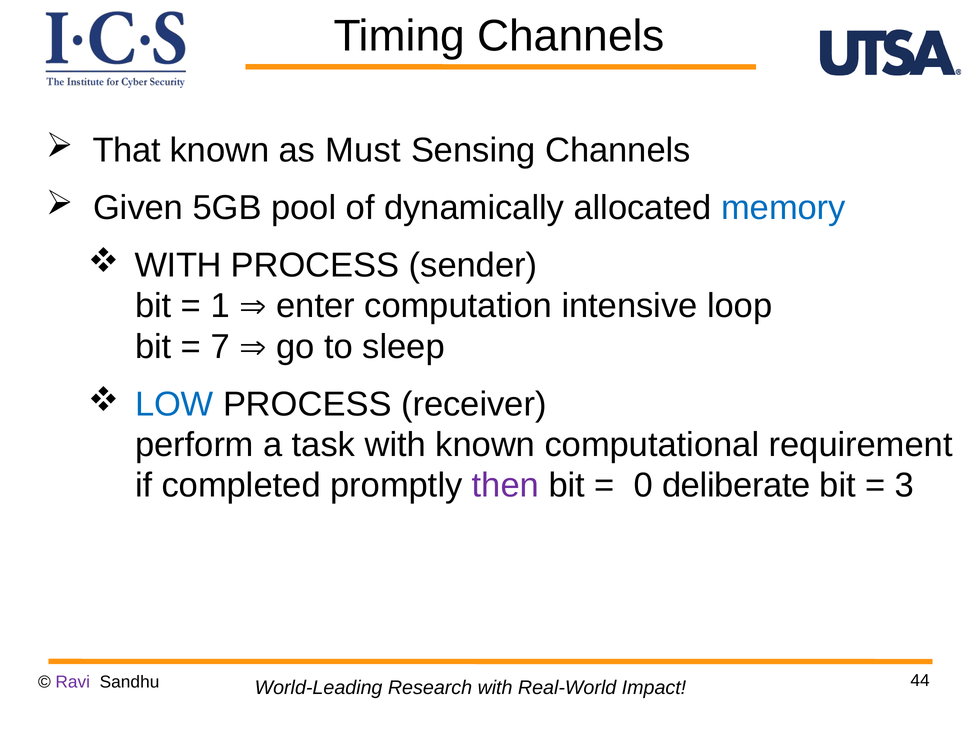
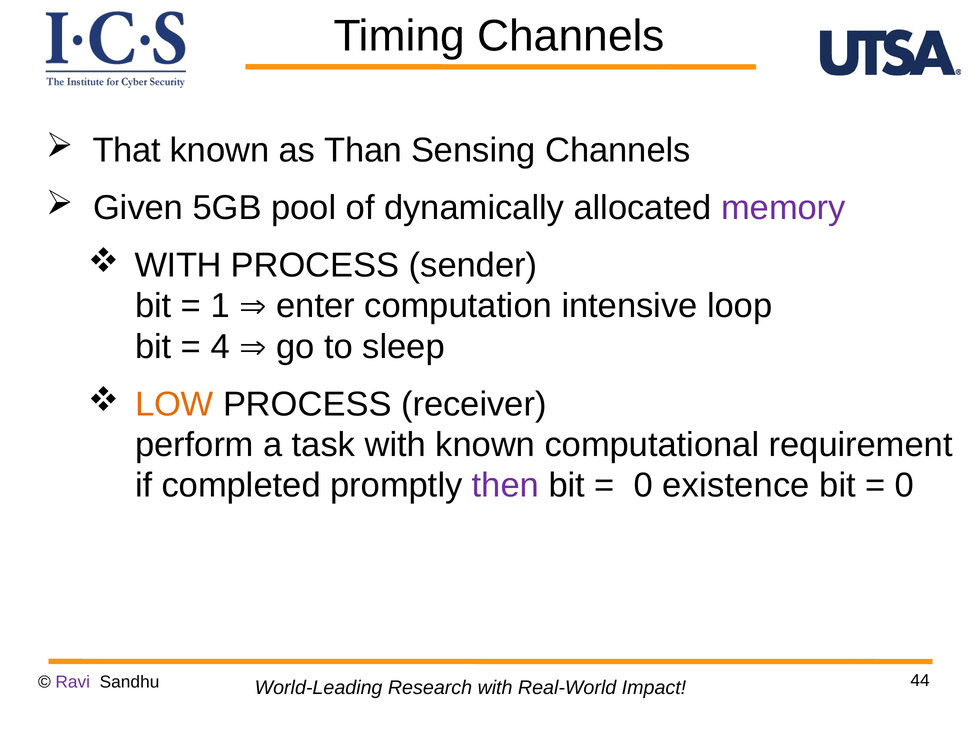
Must: Must -> Than (363, 150)
memory colour: blue -> purple (783, 208)
7: 7 -> 4 (220, 347)
LOW colour: blue -> orange (174, 404)
deliberate: deliberate -> existence (736, 486)
3: 3 -> 0 (905, 486)
